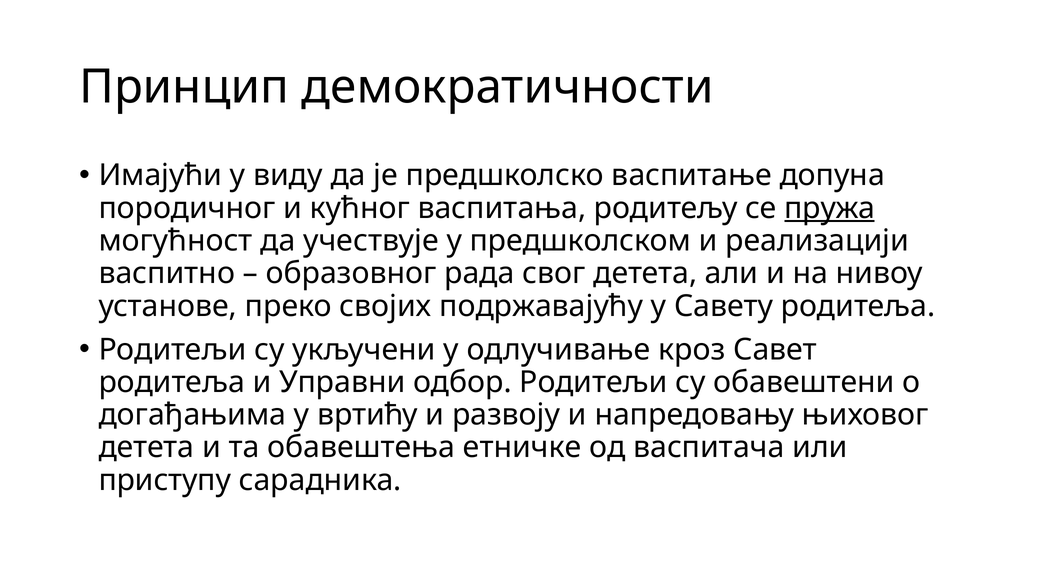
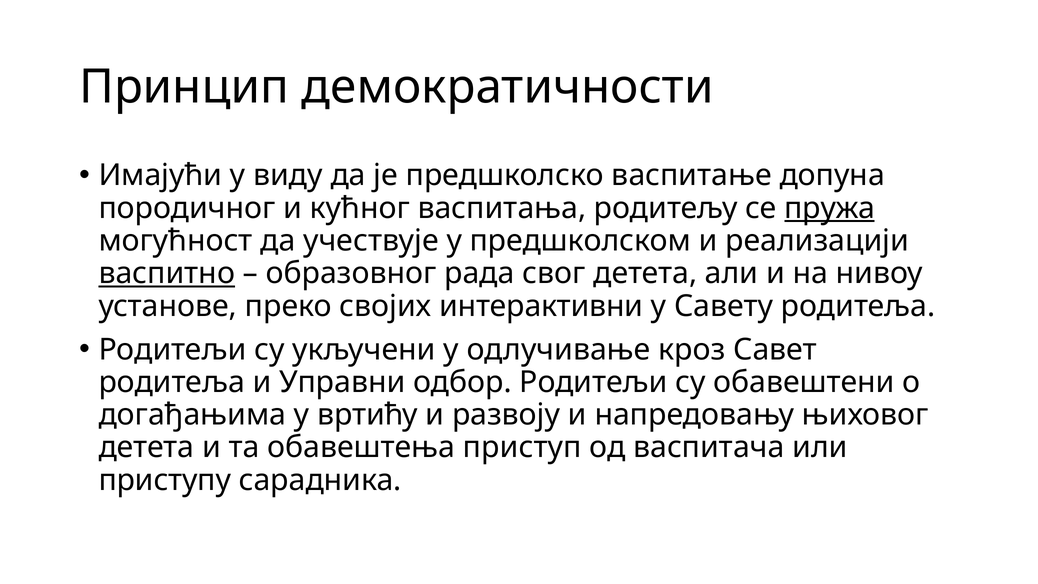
васпитно underline: none -> present (167, 273)
подржавајућу: подржавајућу -> интерактивни (541, 306)
етничке: етничке -> приступ (522, 447)
